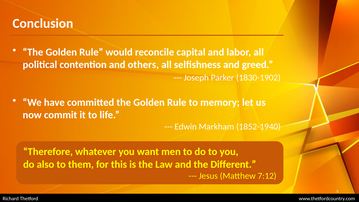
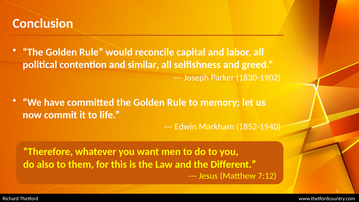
others: others -> similar (143, 65)
